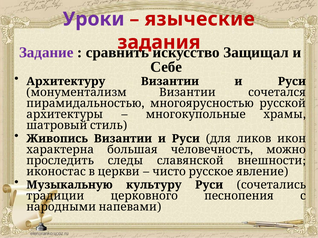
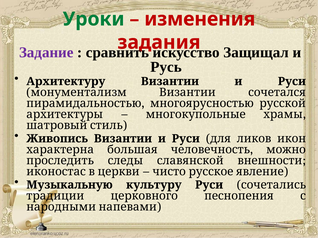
Уроки colour: purple -> green (94, 19)
языческие: языческие -> изменения (200, 19)
Себе: Себе -> Русь (166, 67)
